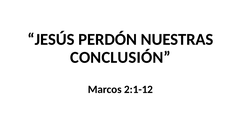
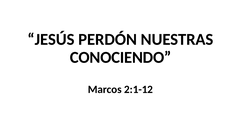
CONCLUSIÓN: CONCLUSIÓN -> CONOCIENDO (121, 57)
